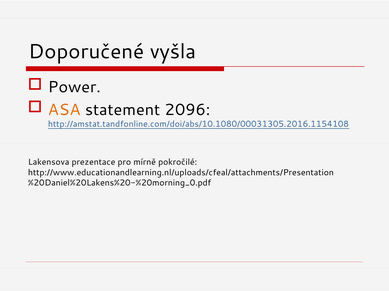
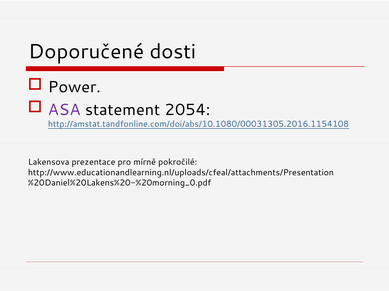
vyšla: vyšla -> dosti (173, 52)
ASA colour: orange -> purple (64, 110)
2096: 2096 -> 2054 (188, 110)
